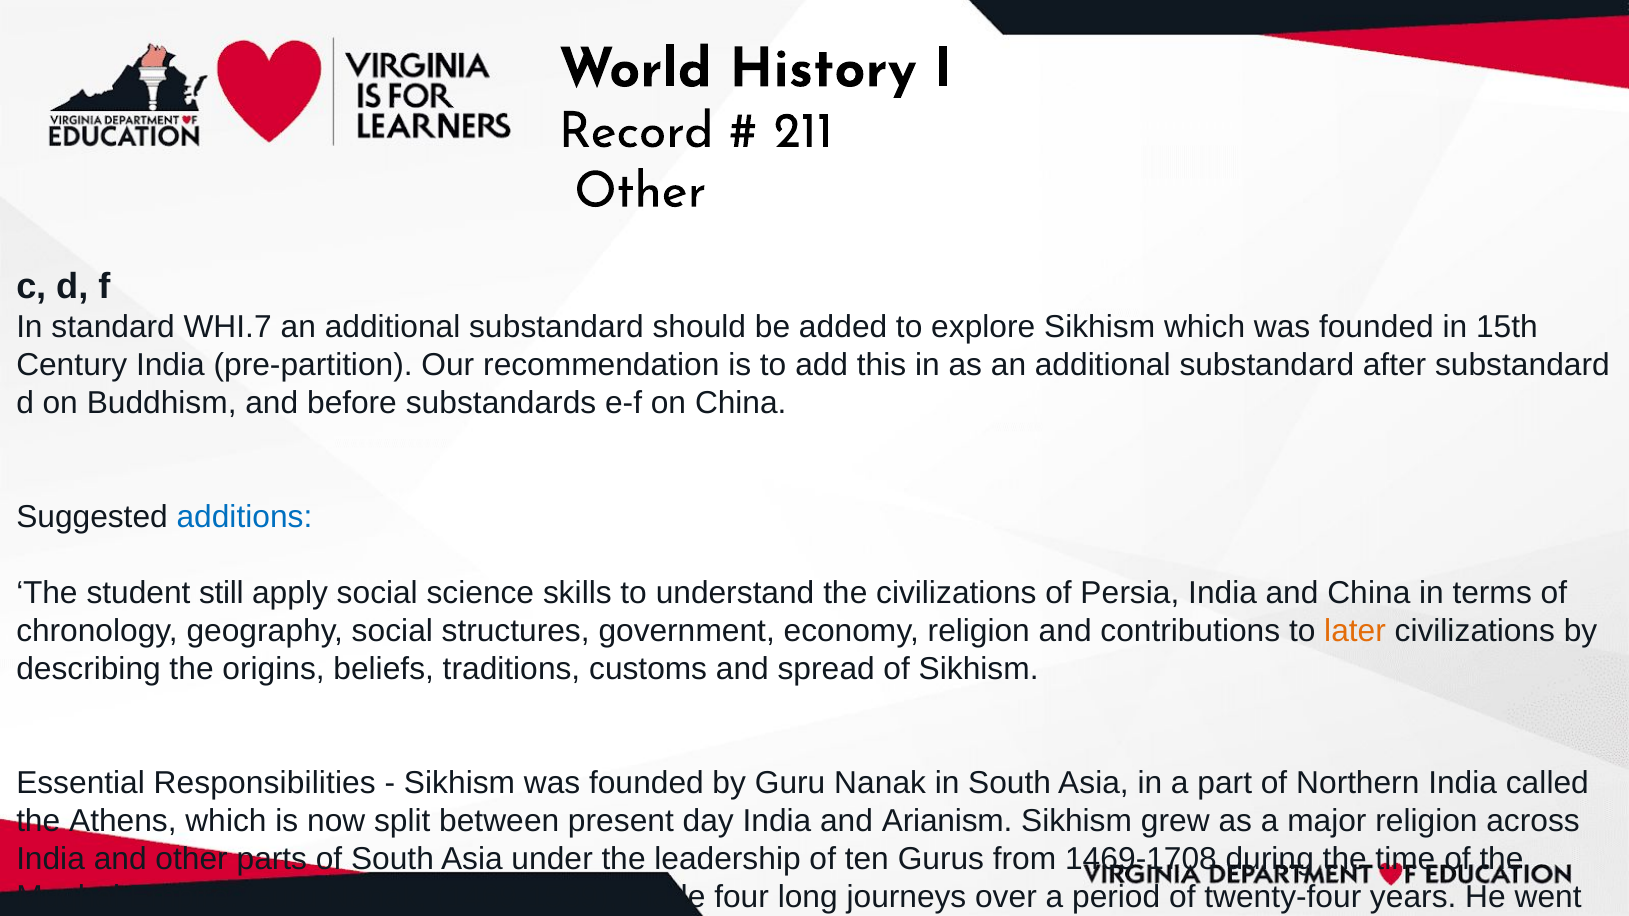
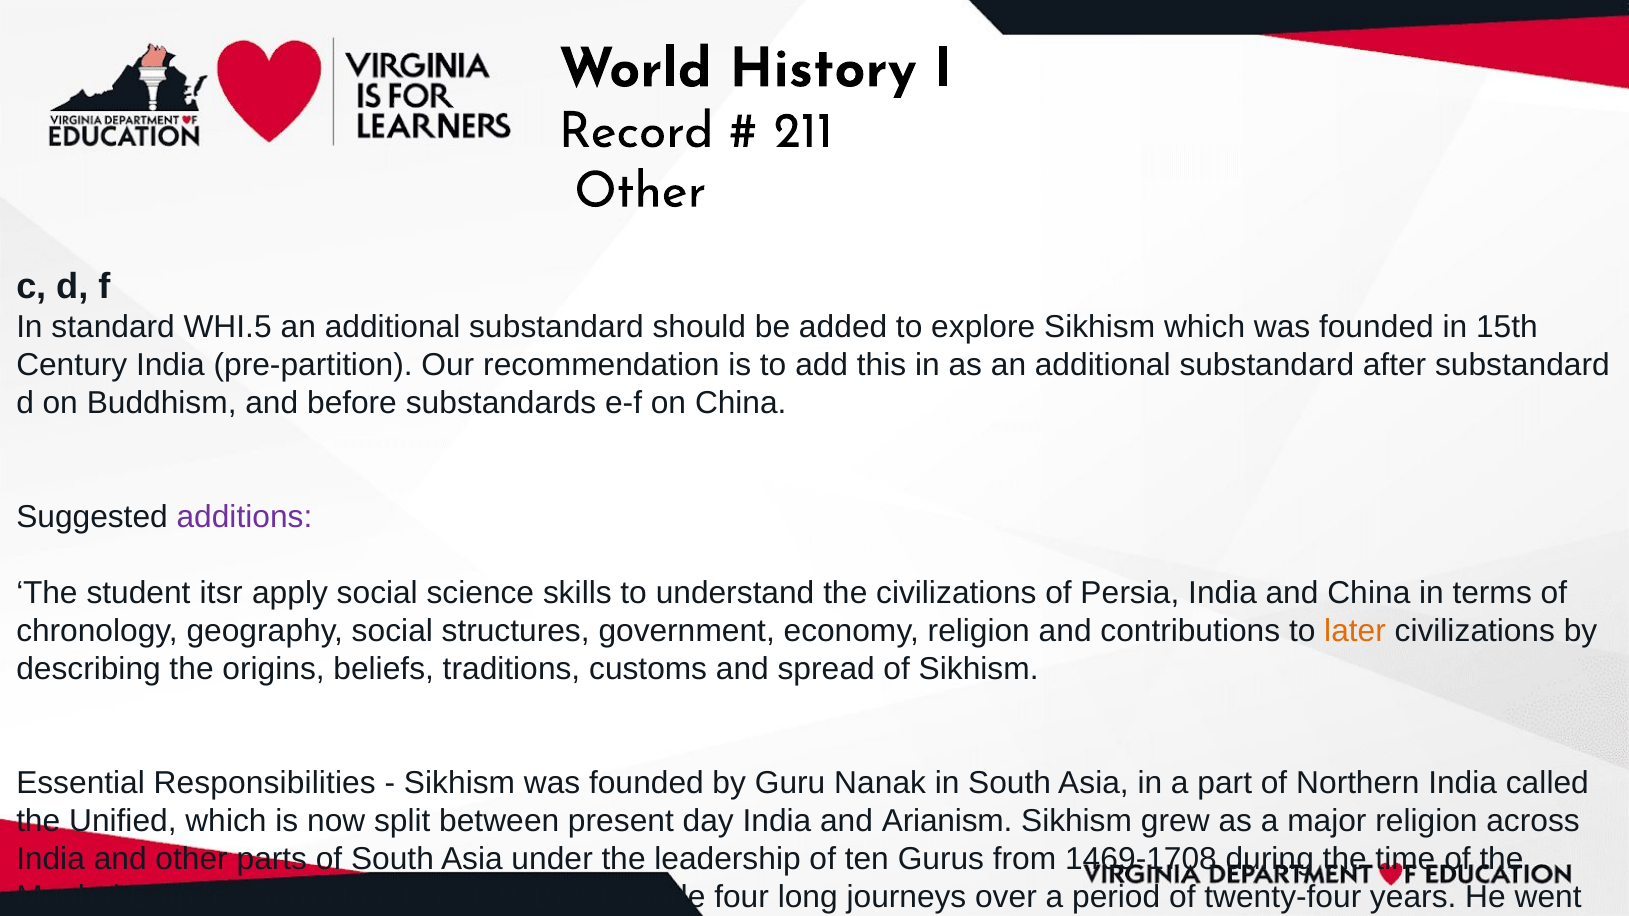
WHI.7: WHI.7 -> WHI.5 (228, 327)
additions colour: blue -> purple (244, 517)
student still: still -> itsr (221, 593)
Athens: Athens -> Unified (123, 822)
